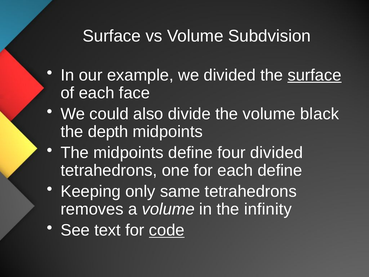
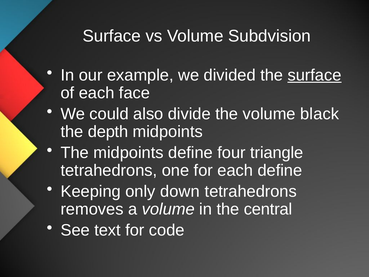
four divided: divided -> triangle (277, 153)
same: same -> down (180, 191)
infinity: infinity -> central (268, 209)
code underline: present -> none (167, 230)
